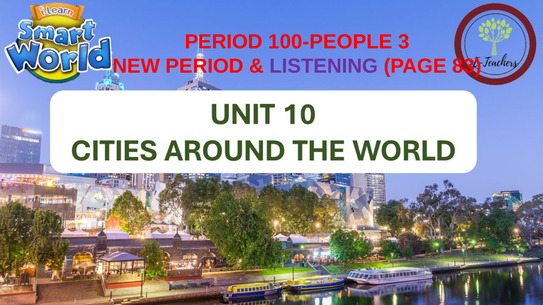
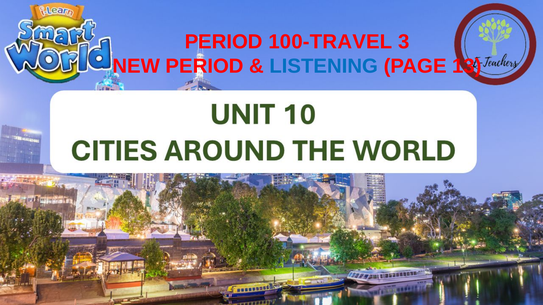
100-PEOPLE: 100-PEOPLE -> 100-TRAVEL (330, 42)
LISTENING colour: purple -> blue (324, 66)
83: 83 -> 13 (467, 66)
